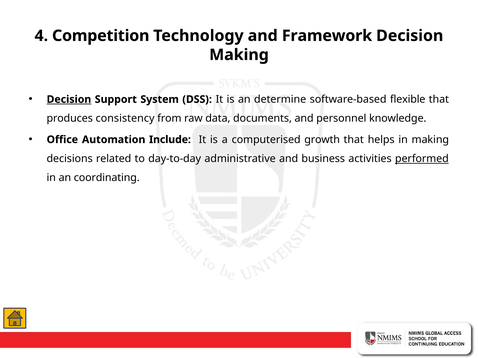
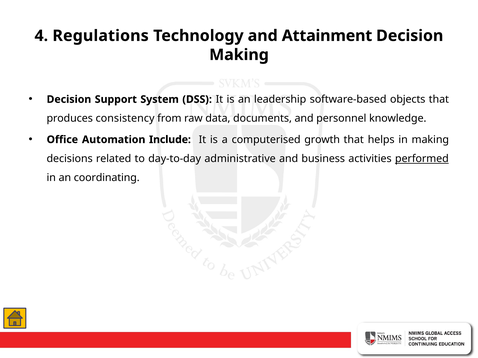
Competition: Competition -> Regulations (101, 36)
Framework: Framework -> Attainment (327, 36)
Decision underline: present -> none (69, 99)
determine: determine -> leadership (280, 99)
flexible: flexible -> objects (408, 99)
